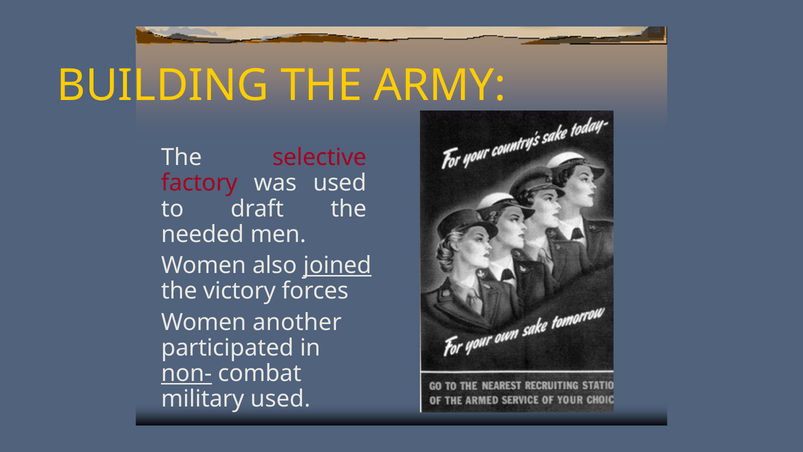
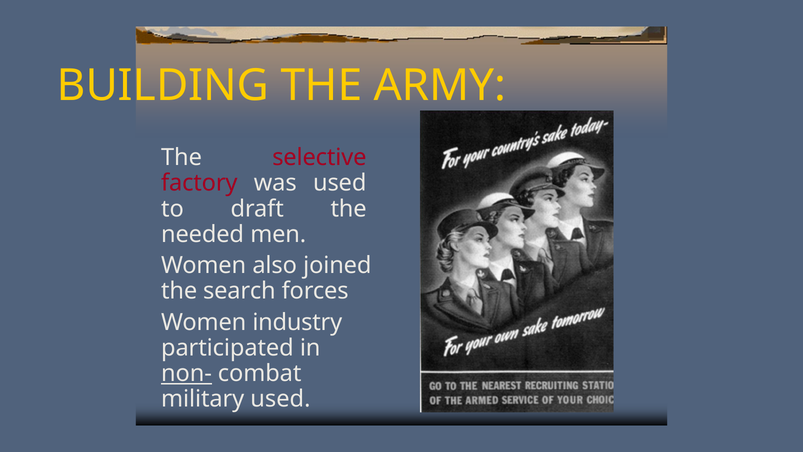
joined underline: present -> none (337, 265)
victory: victory -> search (239, 291)
another: another -> industry (297, 322)
